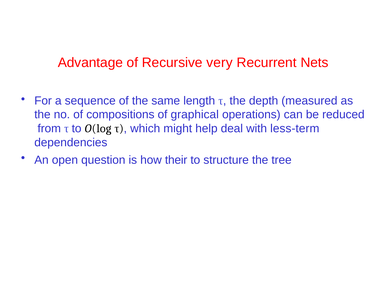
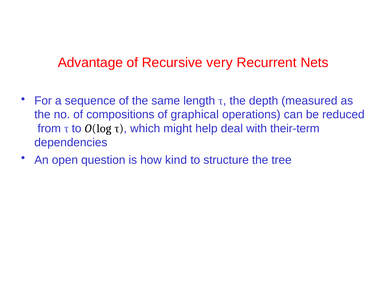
less-term: less-term -> their-term (295, 129)
their: their -> kind (176, 160)
